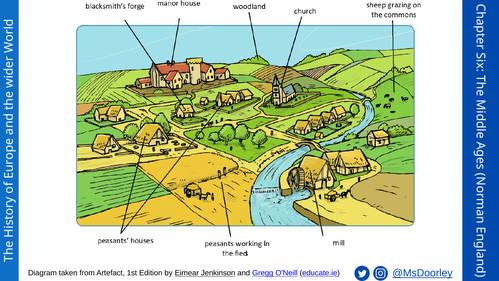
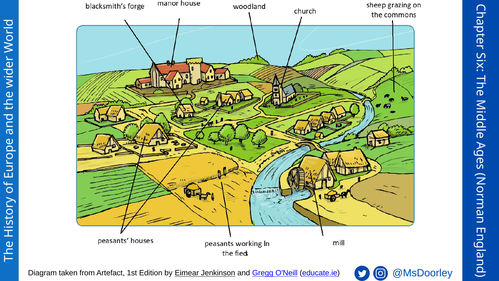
@MsDoorley underline: present -> none (422, 273)
